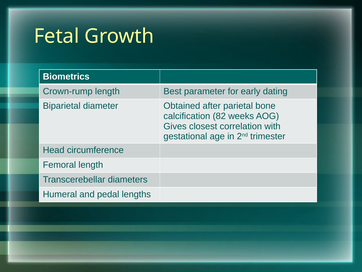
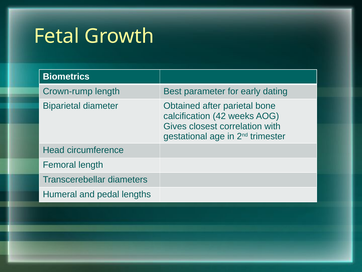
82: 82 -> 42 (219, 116)
